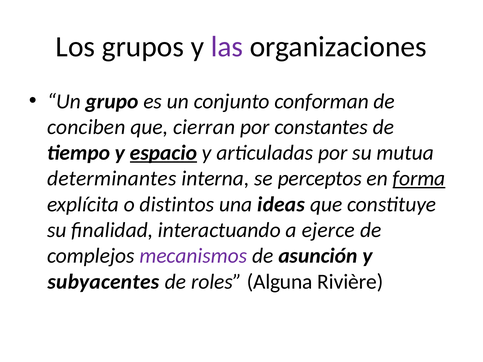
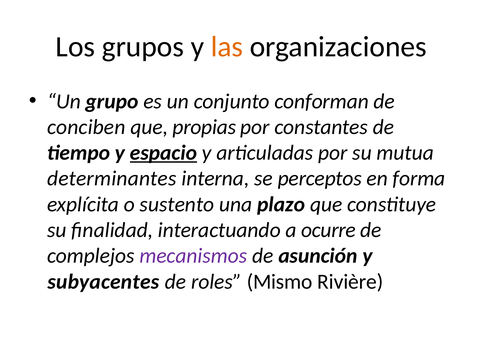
las colour: purple -> orange (227, 47)
cierran: cierran -> propias (204, 127)
forma underline: present -> none (419, 179)
distintos: distintos -> sustento (177, 204)
ideas: ideas -> plazo (281, 204)
ejerce: ejerce -> ocurre (328, 230)
Alguna: Alguna -> Mismo (280, 282)
